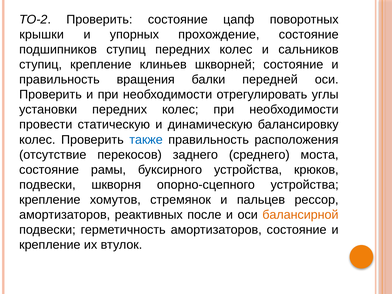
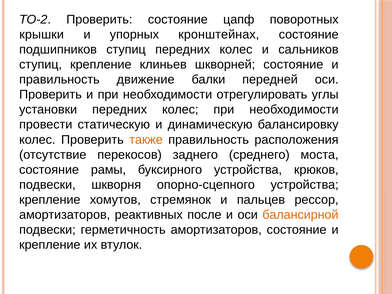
прохождение: прохождение -> кронштейнах (219, 35)
вращения: вращения -> движение (146, 80)
также colour: blue -> orange (146, 140)
